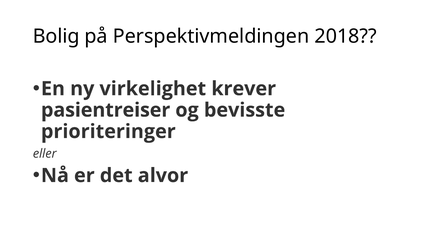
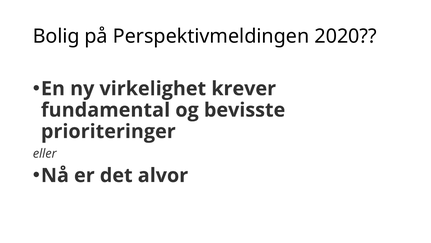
2018: 2018 -> 2020 (346, 36)
pasientreiser: pasientreiser -> fundamental (106, 110)
